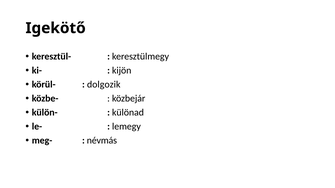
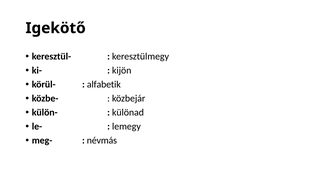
dolgozik: dolgozik -> alfabetik (104, 85)
